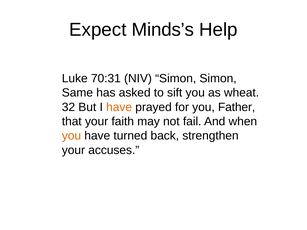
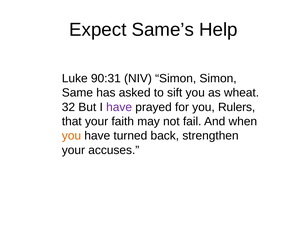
Minds’s: Minds’s -> Same’s (163, 30)
70:31: 70:31 -> 90:31 (106, 79)
have colour: orange -> purple (119, 107)
Father: Father -> Rulers (237, 107)
